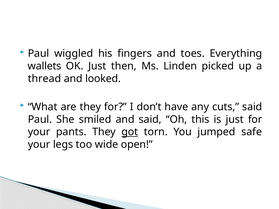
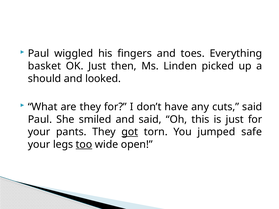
wallets: wallets -> basket (44, 66)
thread: thread -> should (45, 79)
too underline: none -> present (84, 145)
